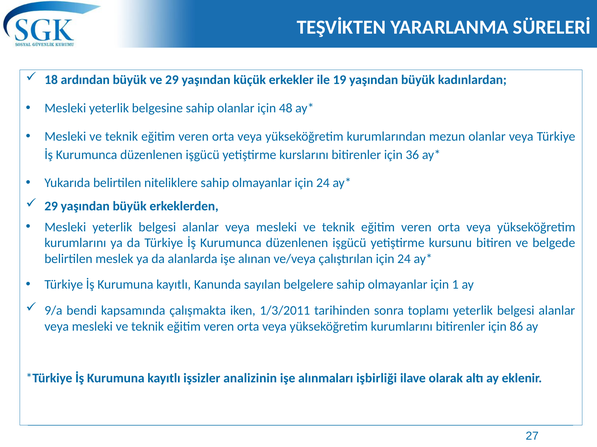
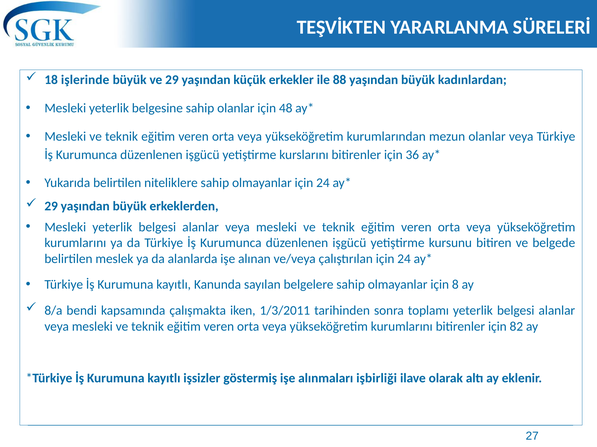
ardından: ardından -> işlerinde (85, 80)
19: 19 -> 88 (340, 80)
1: 1 -> 8 (455, 285)
9/a: 9/a -> 8/a (53, 311)
86: 86 -> 82 (516, 327)
analizinin: analizinin -> göstermiş (250, 379)
